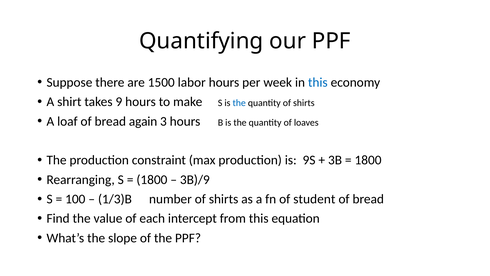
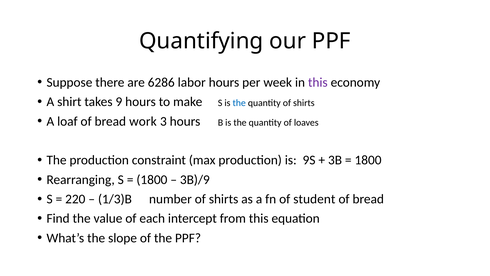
1500: 1500 -> 6286 (161, 82)
this colour: blue -> purple (318, 82)
again: again -> work (143, 121)
100: 100 -> 220 (75, 199)
